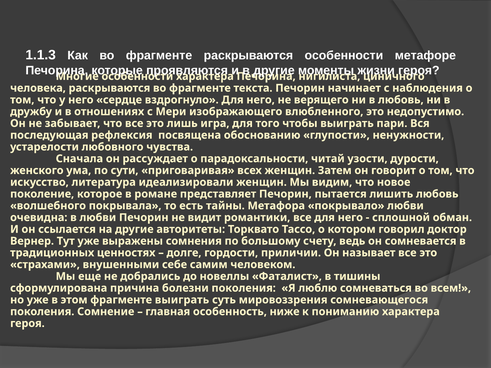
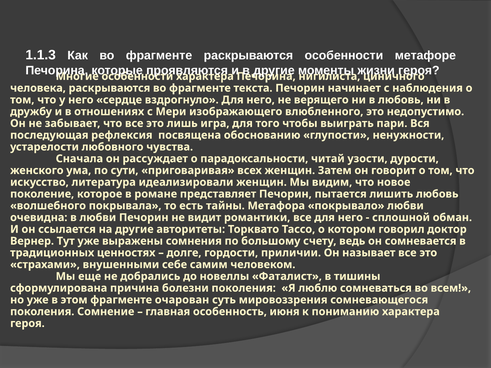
фрагменте выиграть: выиграть -> очарован (182, 300)
ниже: ниже -> июня (285, 312)
